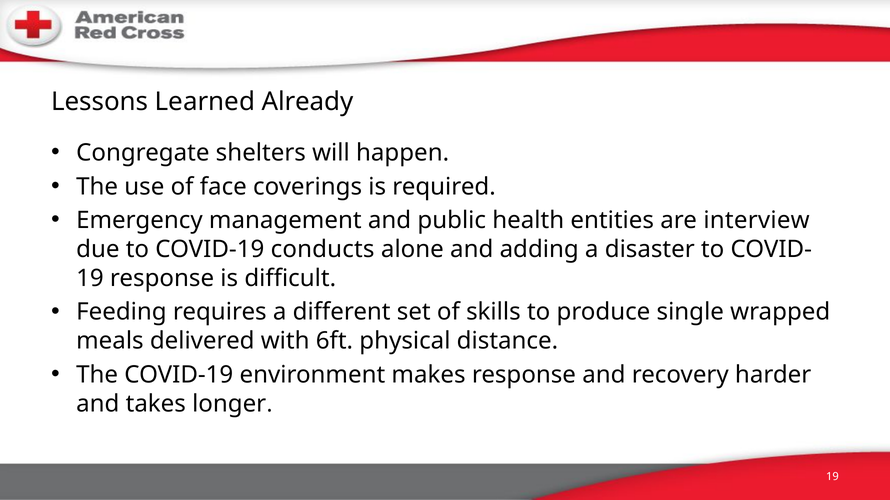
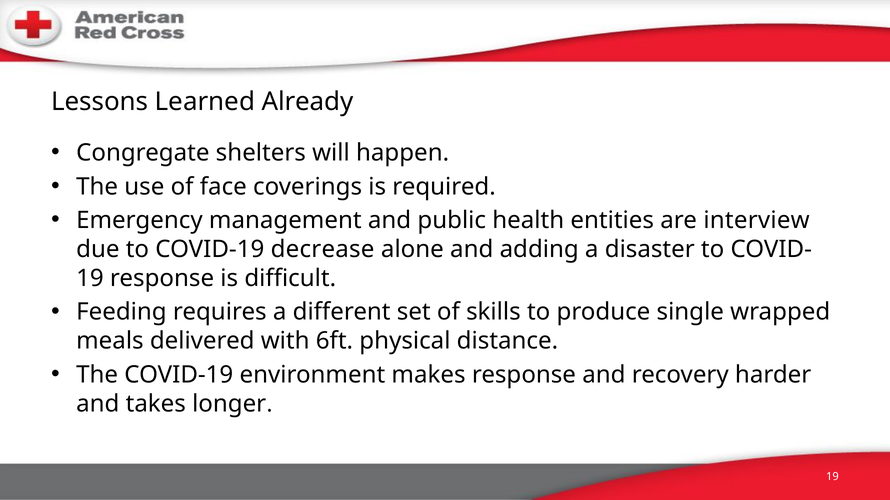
conducts: conducts -> decrease (323, 250)
